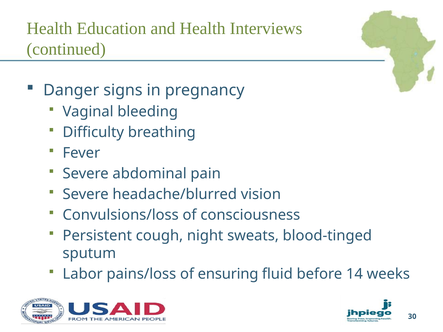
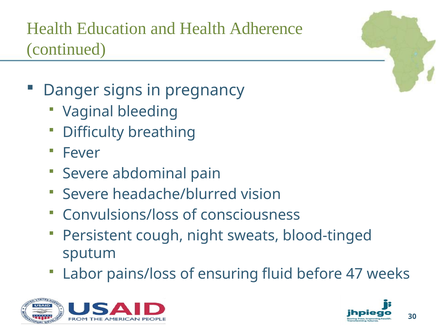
Interviews: Interviews -> Adherence (266, 29)
14: 14 -> 47 (354, 274)
